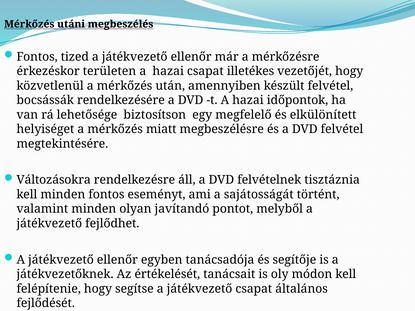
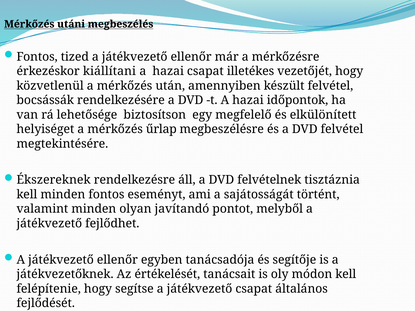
területen: területen -> kiállítani (109, 71)
miatt: miatt -> űrlap (161, 129)
Változásokra: Változásokra -> Ékszereknek (54, 180)
